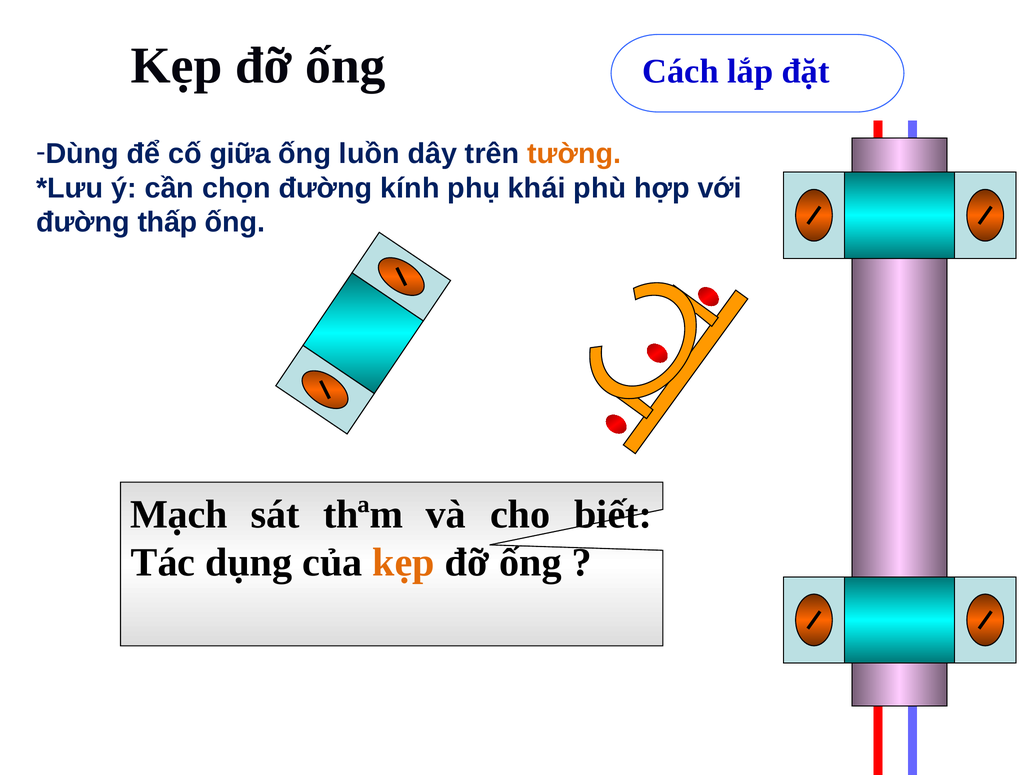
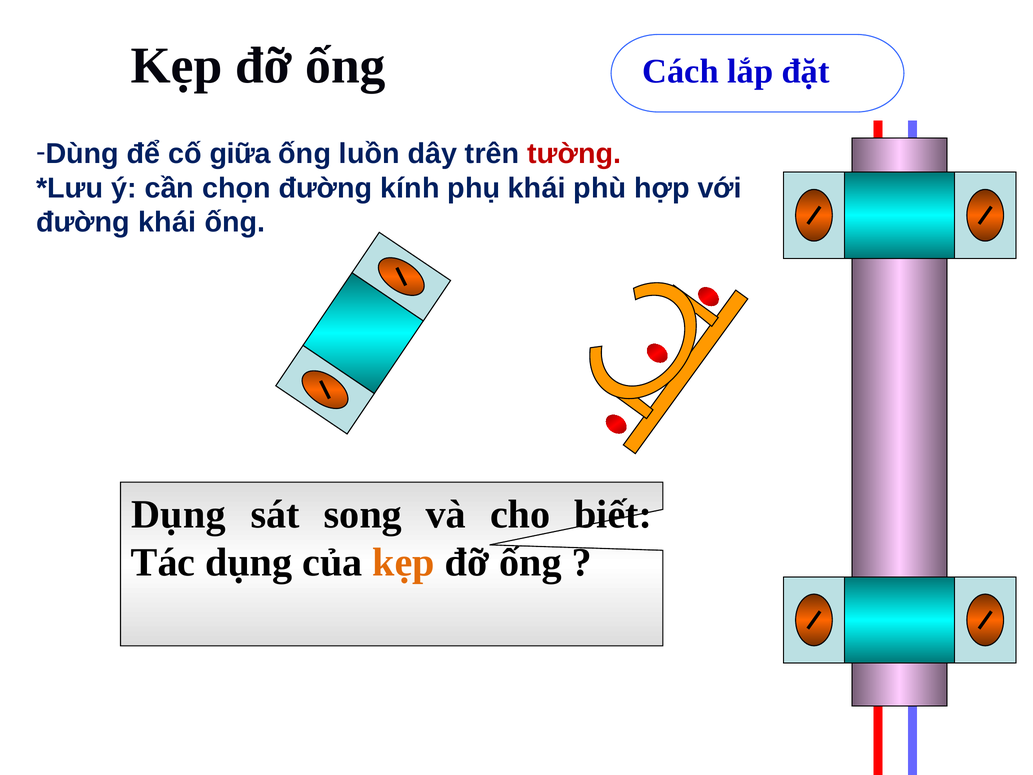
tường colour: orange -> red (574, 154)
đường thấp: thấp -> khái (167, 222)
Mạch: Mạch -> Dụng (179, 514)
thªm: thªm -> song (363, 514)
